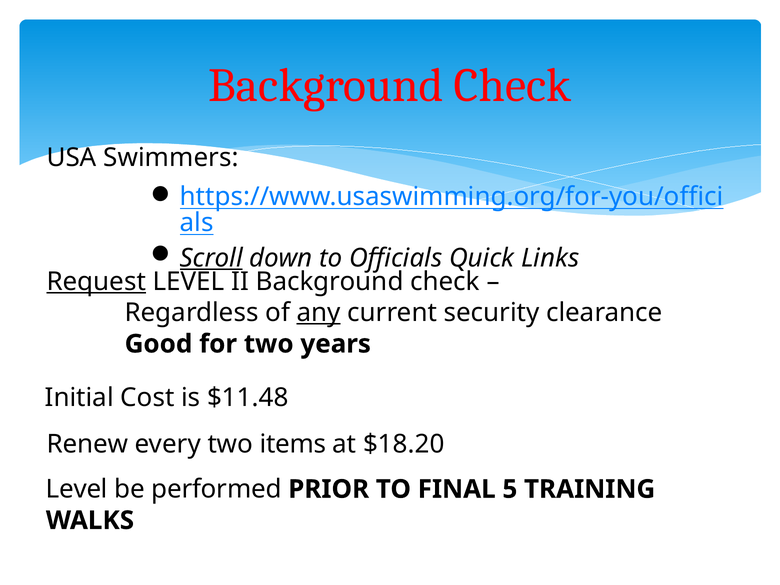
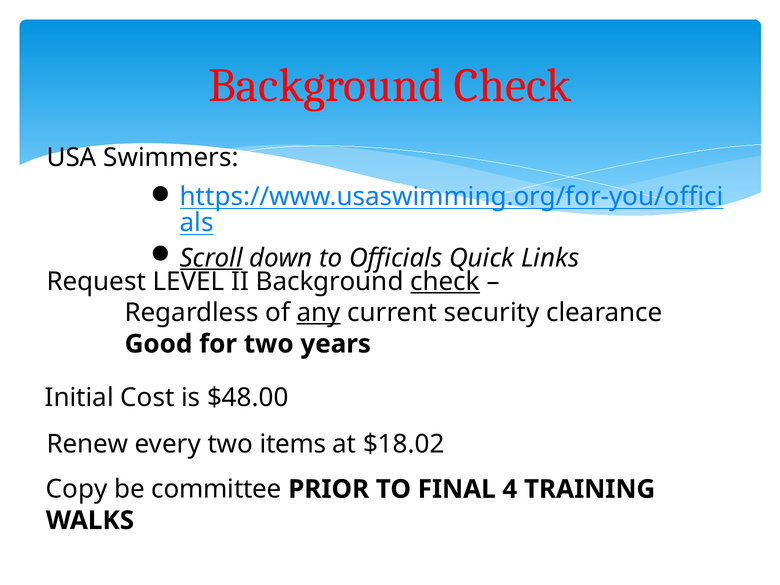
Request underline: present -> none (96, 282)
check underline: none -> present (445, 282)
$11.48: $11.48 -> $48.00 (248, 398)
$18.20: $18.20 -> $18.02 (404, 444)
Level: Level -> Copy (77, 489)
performed: performed -> committee (216, 489)
5: 5 -> 4 (510, 489)
